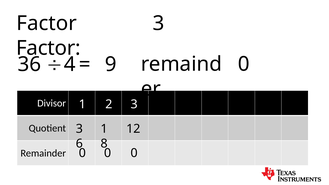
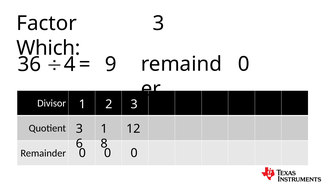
Factor: Factor -> Which (48, 48)
